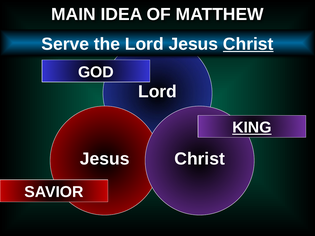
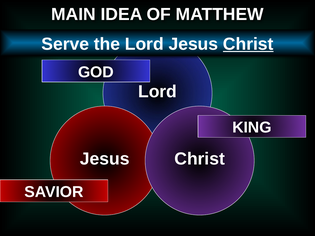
KING underline: present -> none (252, 128)
